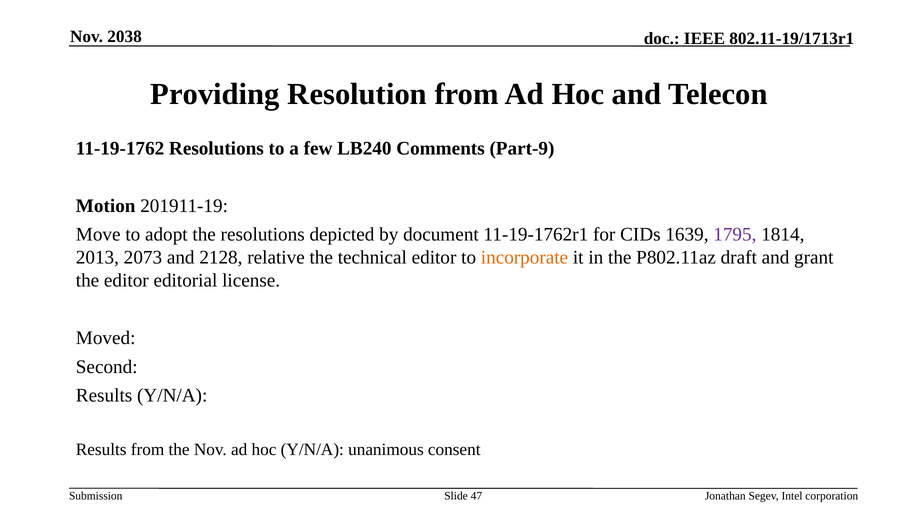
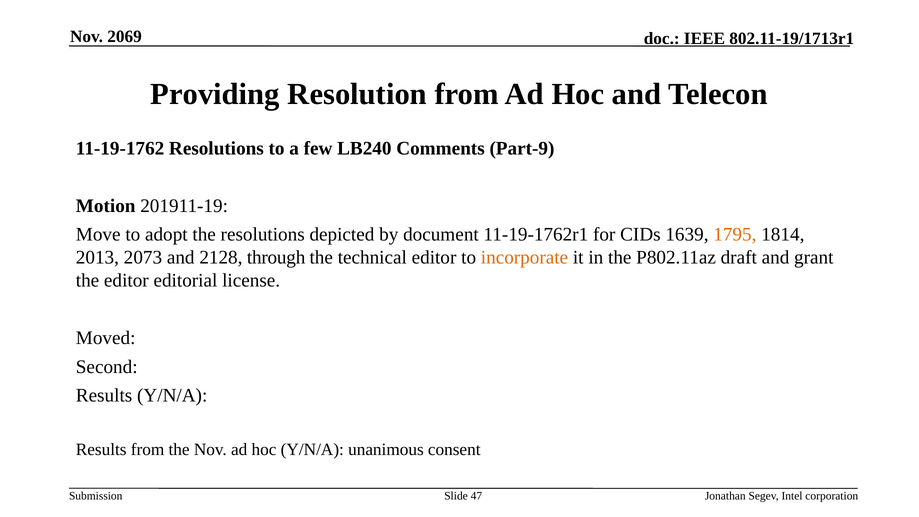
2038: 2038 -> 2069 (125, 37)
1795 colour: purple -> orange (735, 235)
relative: relative -> through (276, 257)
